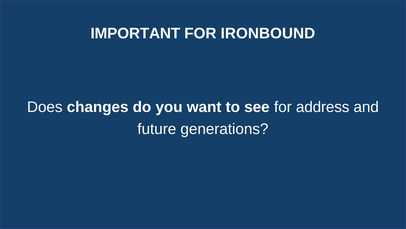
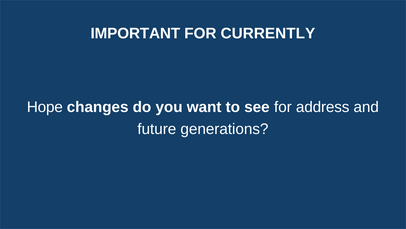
IRONBOUND: IRONBOUND -> CURRENTLY (268, 33)
Does: Does -> Hope (45, 107)
